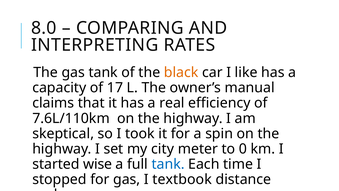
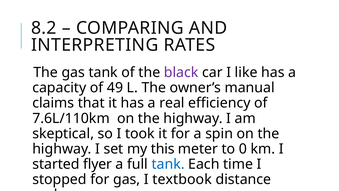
8.0: 8.0 -> 8.2 (44, 28)
black colour: orange -> purple (181, 72)
17: 17 -> 49 (115, 88)
city: city -> this (163, 149)
wise: wise -> flyer (98, 164)
